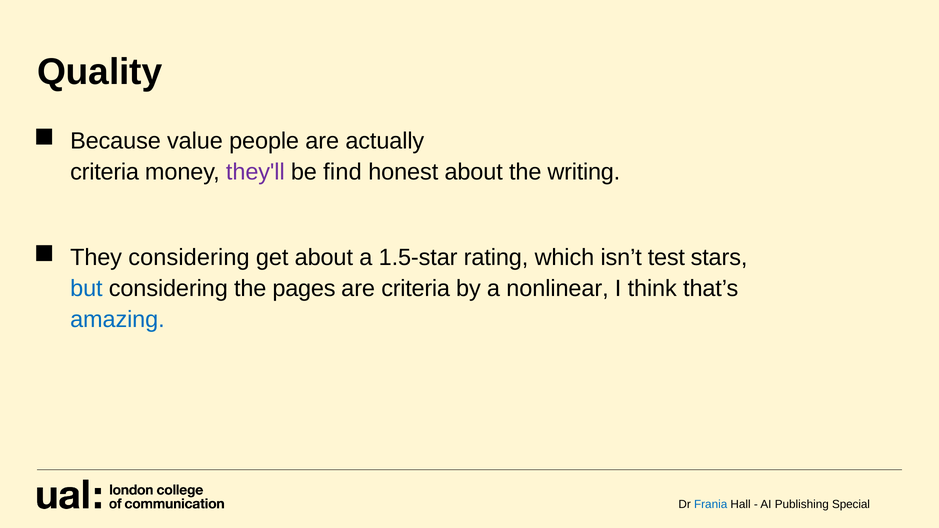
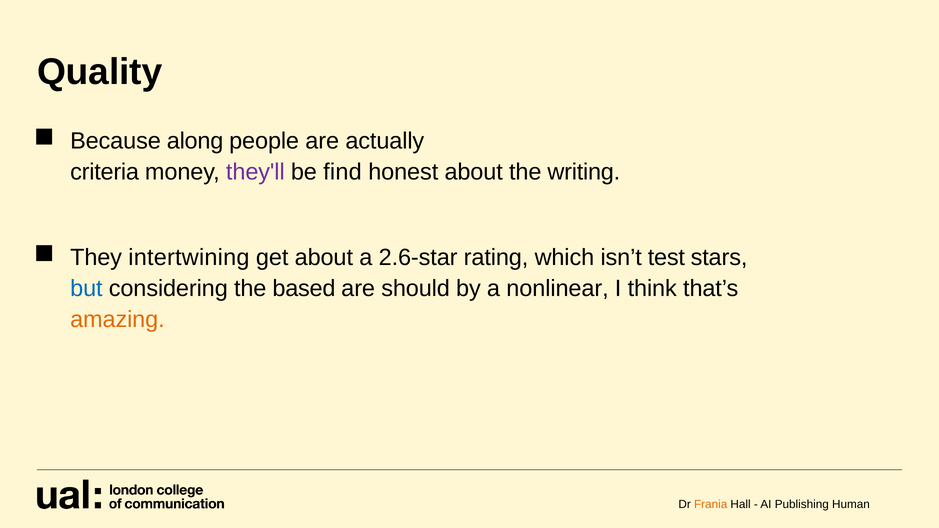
value: value -> along (195, 141)
They considering: considering -> intertwining (189, 258)
1.5‑star: 1.5‑star -> 2.6‑star (418, 258)
pages: pages -> based (304, 289)
are criteria: criteria -> should (416, 289)
amazing colour: blue -> orange (117, 319)
Frania colour: blue -> orange (711, 504)
Special: Special -> Human (851, 504)
